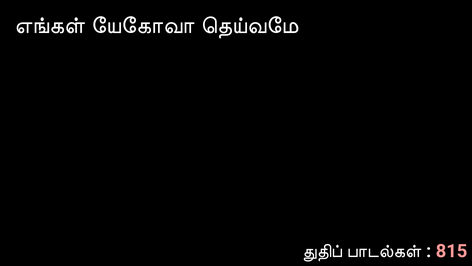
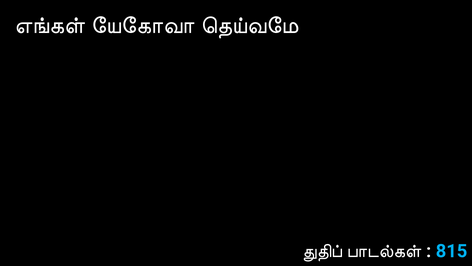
815 colour: pink -> light blue (452, 251)
